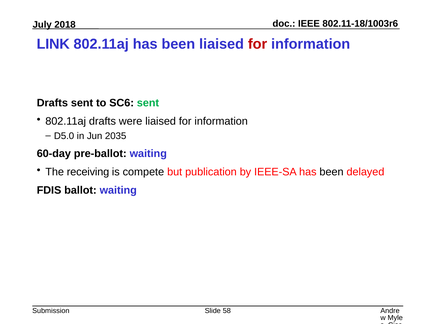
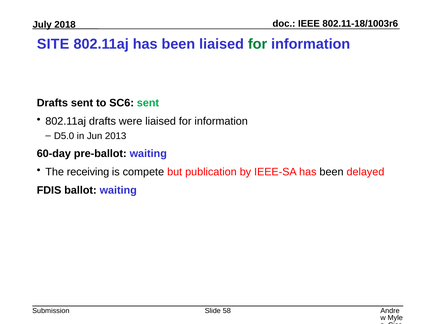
LINK: LINK -> SITE (53, 44)
for colour: red -> green (258, 44)
2035: 2035 -> 2013 (116, 136)
